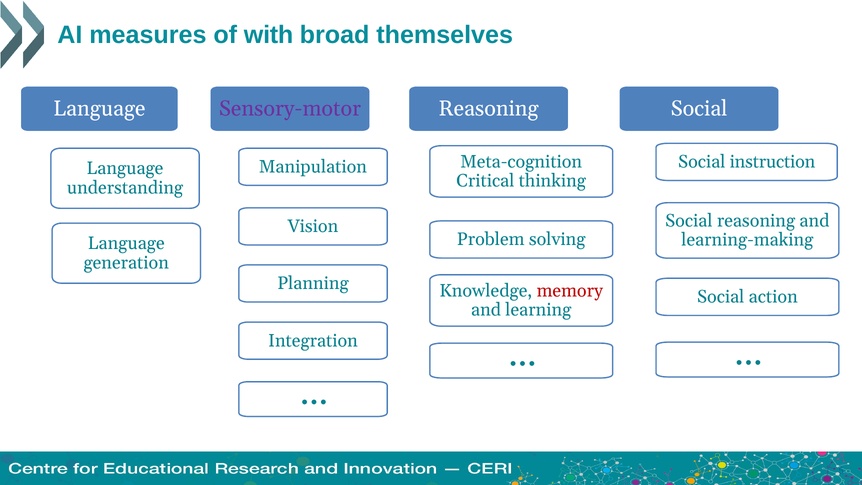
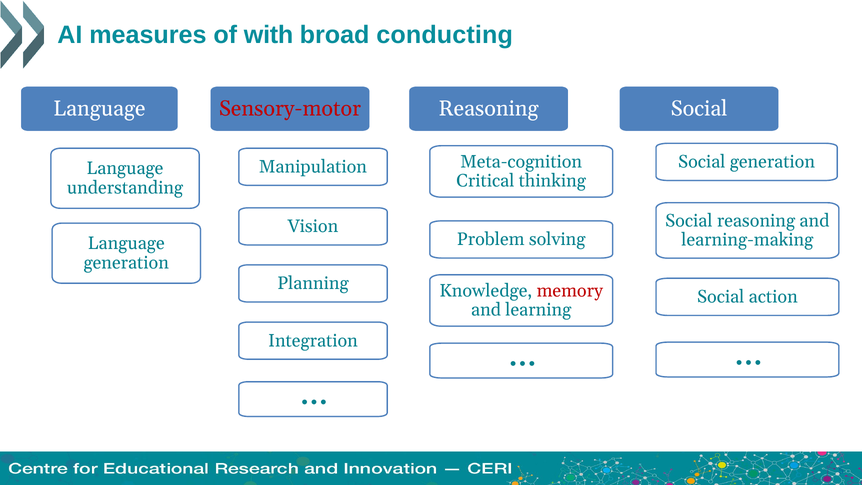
themselves: themselves -> conducting (445, 35)
Sensory-motor colour: purple -> red (290, 109)
Social instruction: instruction -> generation (772, 162)
